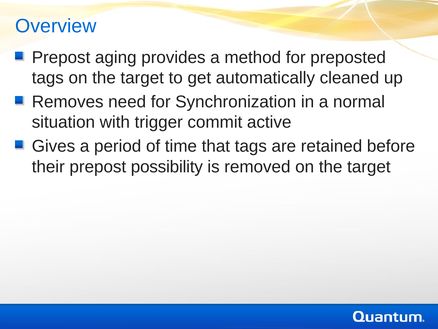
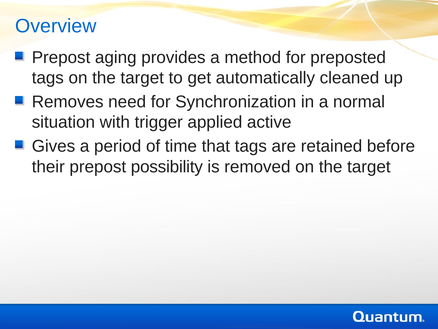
commit: commit -> applied (215, 122)
